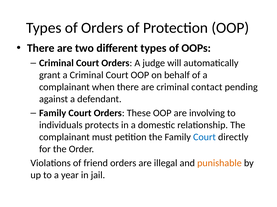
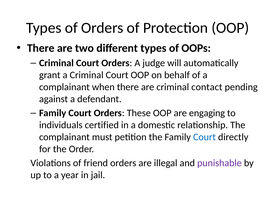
involving: involving -> engaging (207, 113)
protects: protects -> certified (102, 125)
punishable colour: orange -> purple (219, 164)
